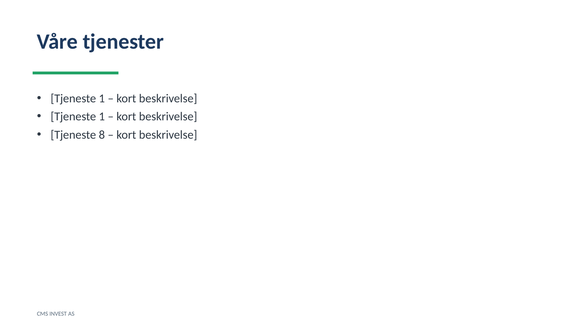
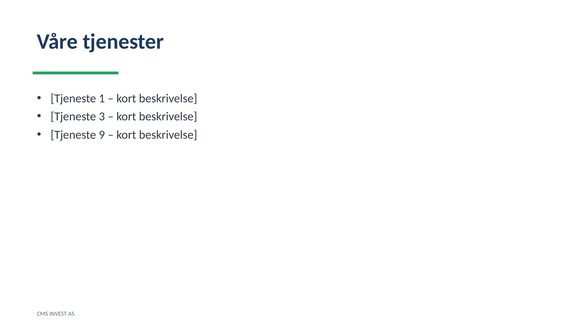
1: 1 -> 3 (102, 117)
8: 8 -> 9 (102, 135)
